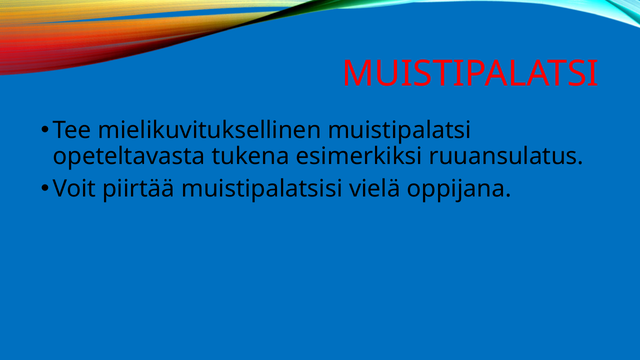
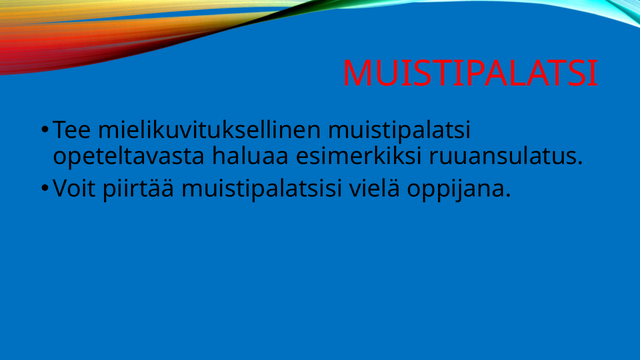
tukena: tukena -> haluaa (251, 156)
